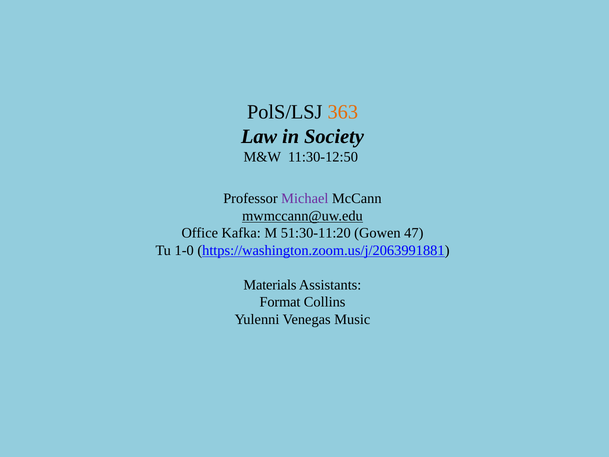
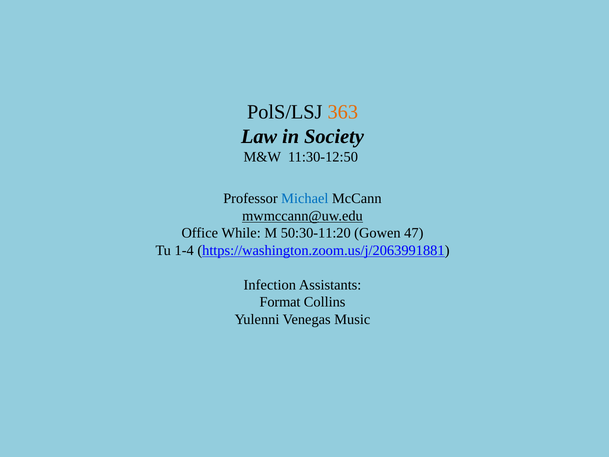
Michael colour: purple -> blue (305, 198)
Kafka: Kafka -> While (241, 233)
51:30-11:20: 51:30-11:20 -> 50:30-11:20 (316, 233)
1-0: 1-0 -> 1-4 (184, 250)
Materials: Materials -> Infection (270, 285)
